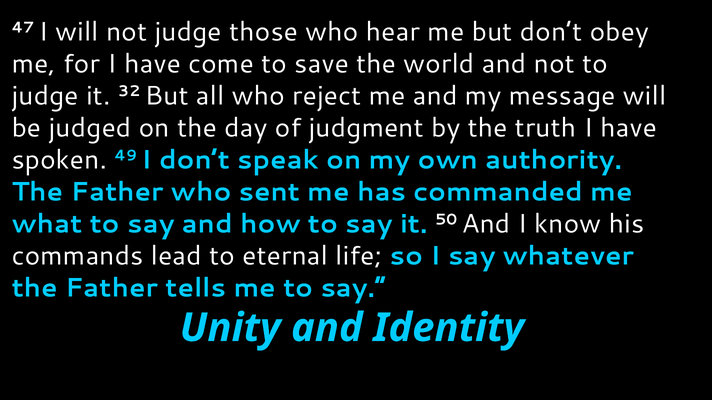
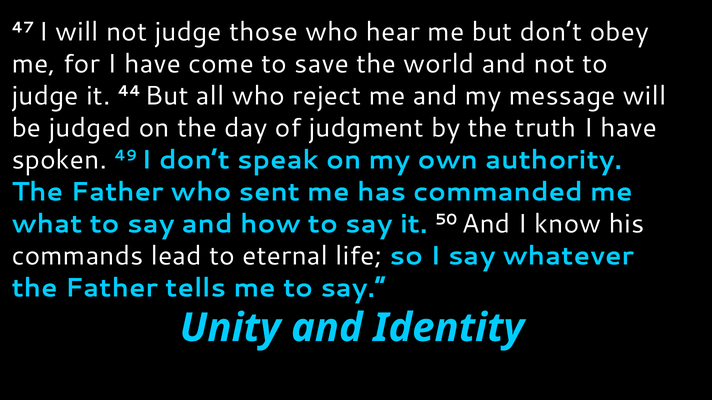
32: 32 -> 44 (129, 91)
